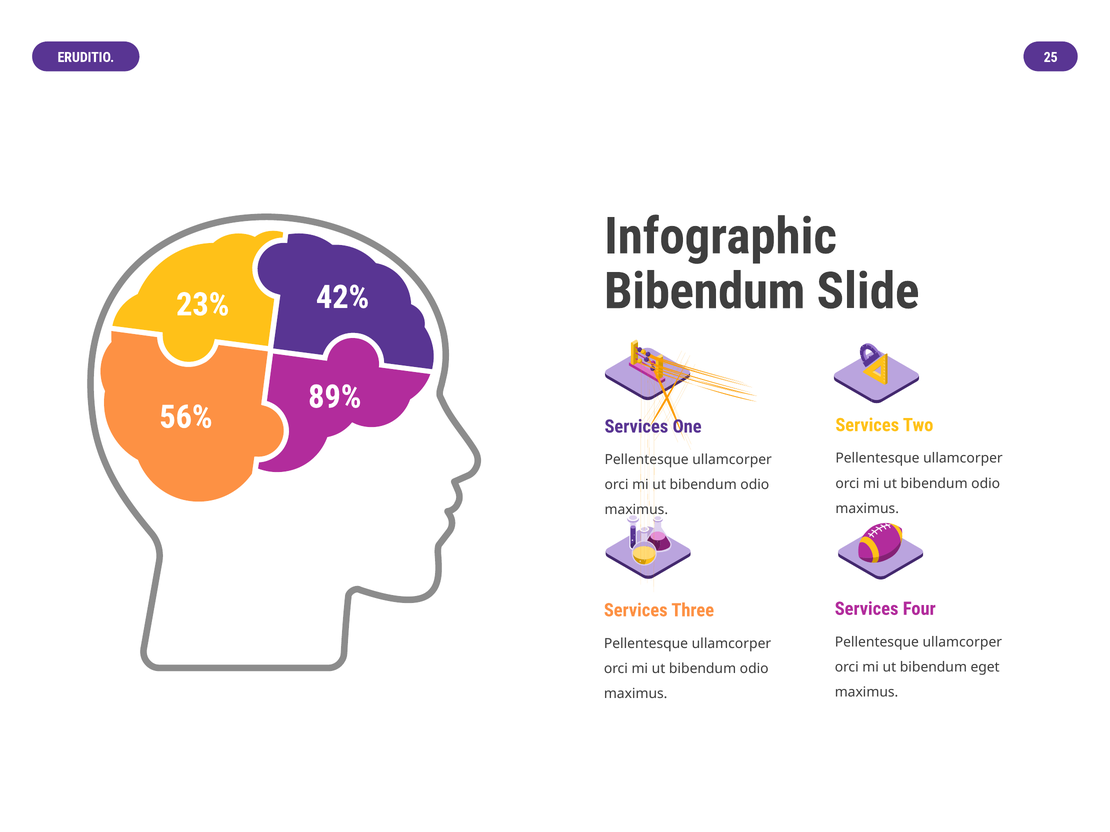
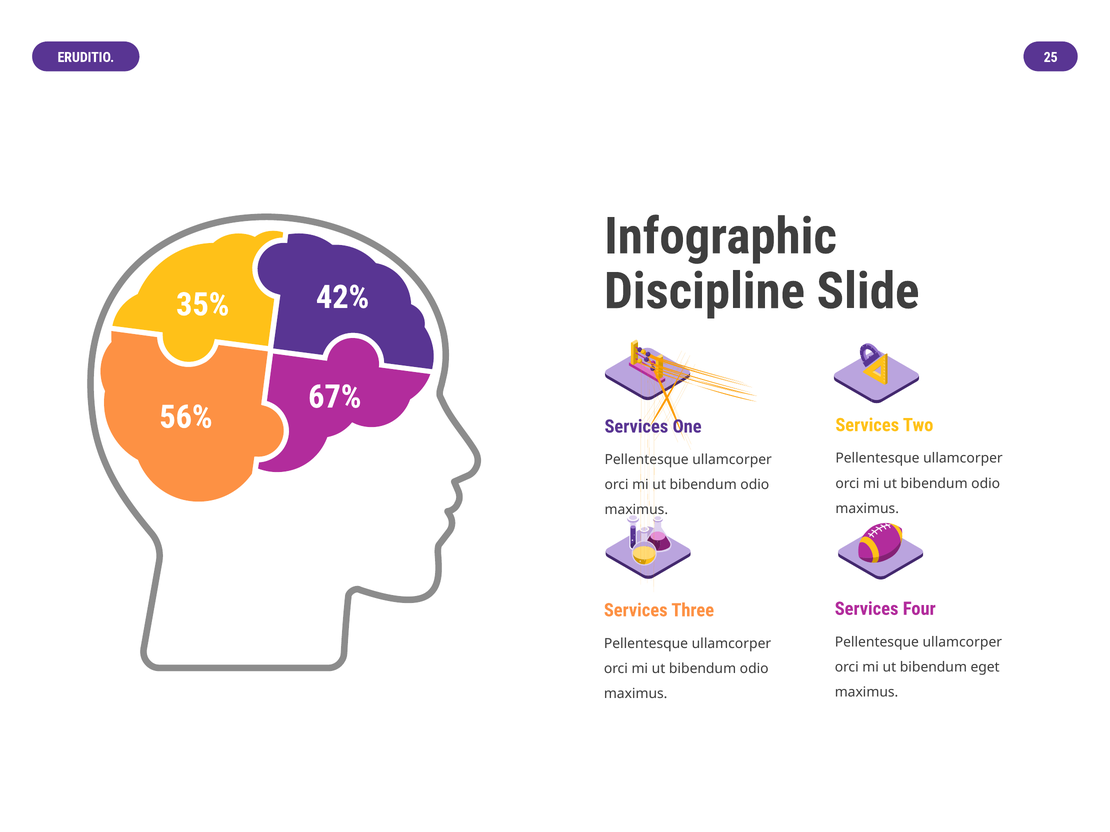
Bibendum: Bibendum -> Discipline (705, 292)
23%: 23% -> 35% (203, 305)
89%: 89% -> 67% (335, 397)
